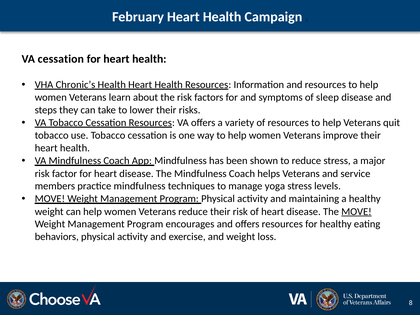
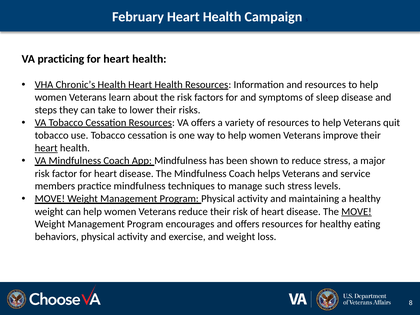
VA cessation: cessation -> practicing (61, 59)
heart underline: none -> present (46, 148)
yoga: yoga -> such (275, 186)
